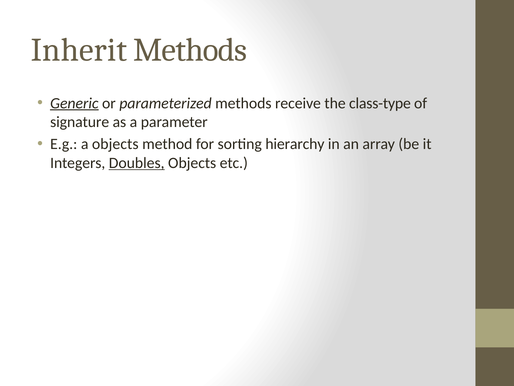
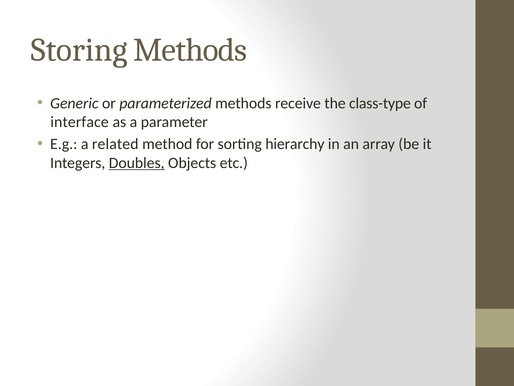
Inherit: Inherit -> Storing (79, 50)
Generic underline: present -> none (74, 103)
signature: signature -> interface (80, 122)
a objects: objects -> related (115, 144)
